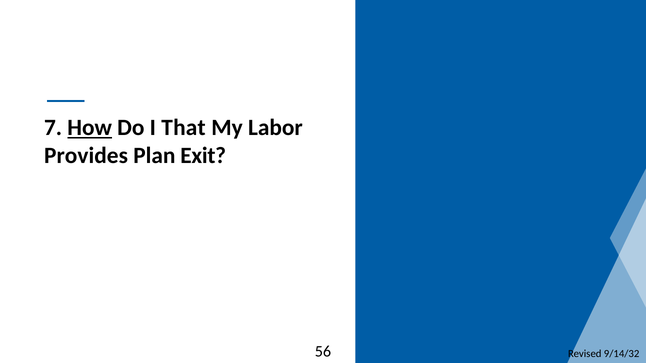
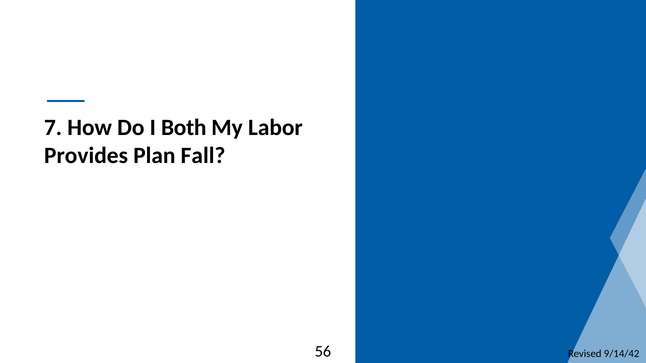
How underline: present -> none (90, 128)
That: That -> Both (184, 128)
Exit: Exit -> Fall (203, 156)
9/14/32: 9/14/32 -> 9/14/42 (622, 354)
